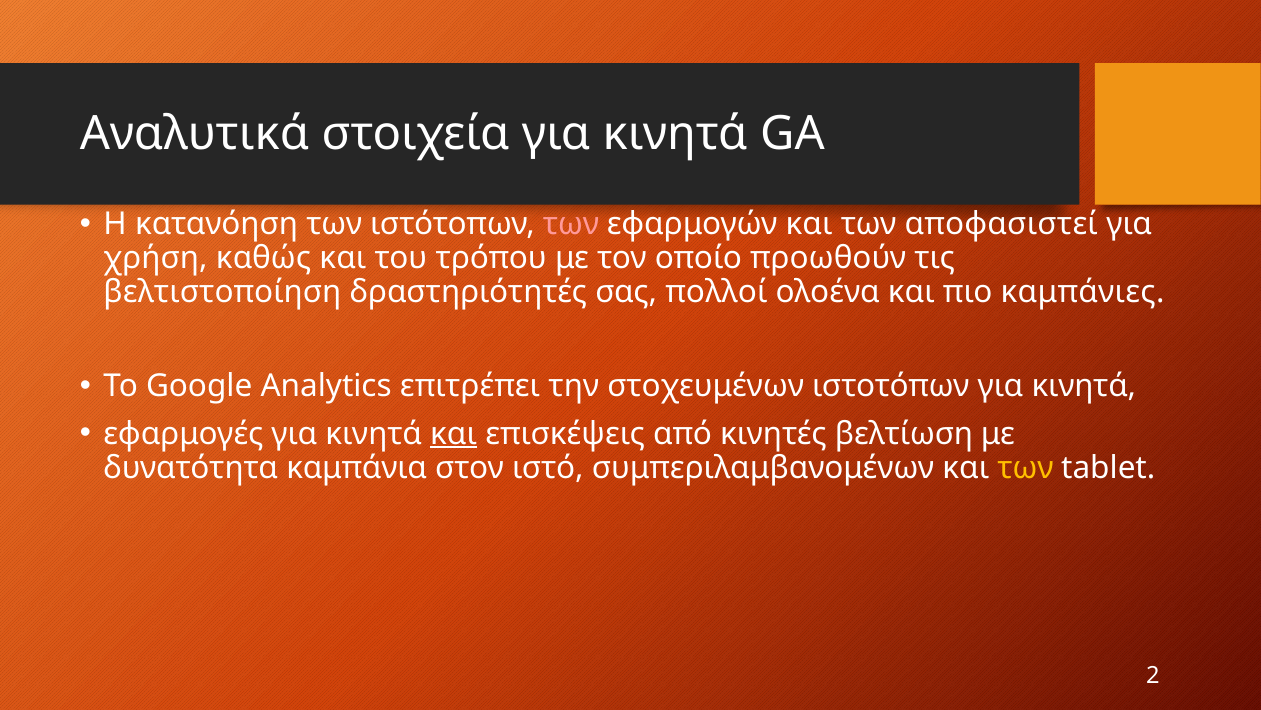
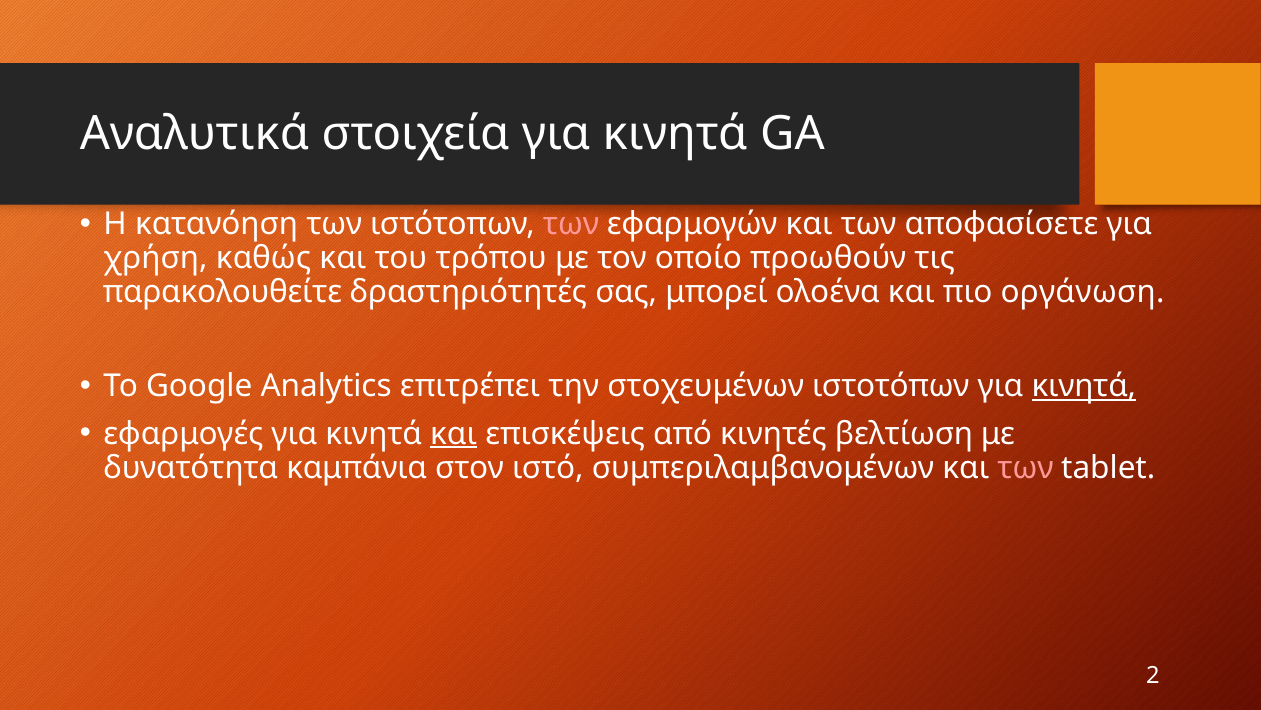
αποφασιστεί: αποφασιστεί -> αποφασίσετε (1002, 224)
βελτιστοποίηση: βελτιστοποίηση -> παρακολουθείτε (223, 292)
πολλοί: πολλοί -> μπορεί (717, 292)
καμπάνιες: καμπάνιες -> οργάνωση (1083, 292)
κινητά underline: none -> present (1084, 386)
των colour: yellow -> pink (1025, 467)
